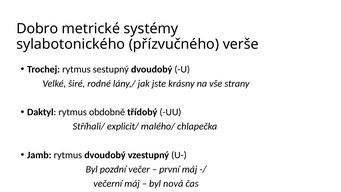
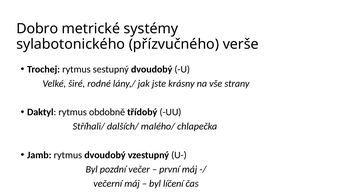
explicit/: explicit/ -> dalších/ (123, 126)
nová: nová -> líčení (173, 183)
